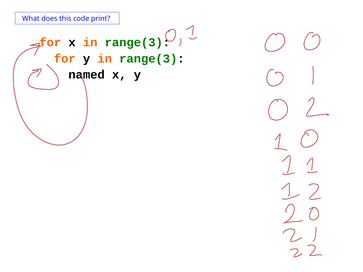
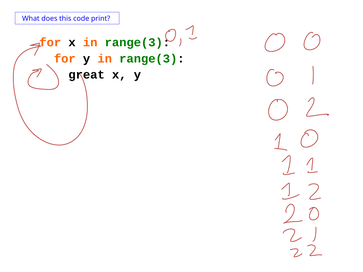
named: named -> great (87, 75)
